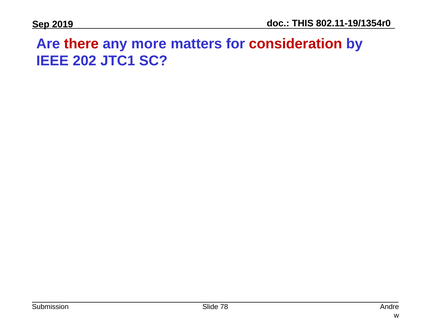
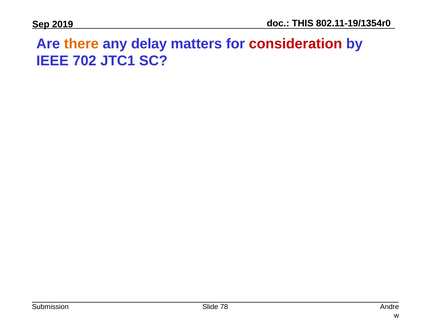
there colour: red -> orange (81, 44)
more: more -> delay (149, 44)
202: 202 -> 702 (85, 61)
